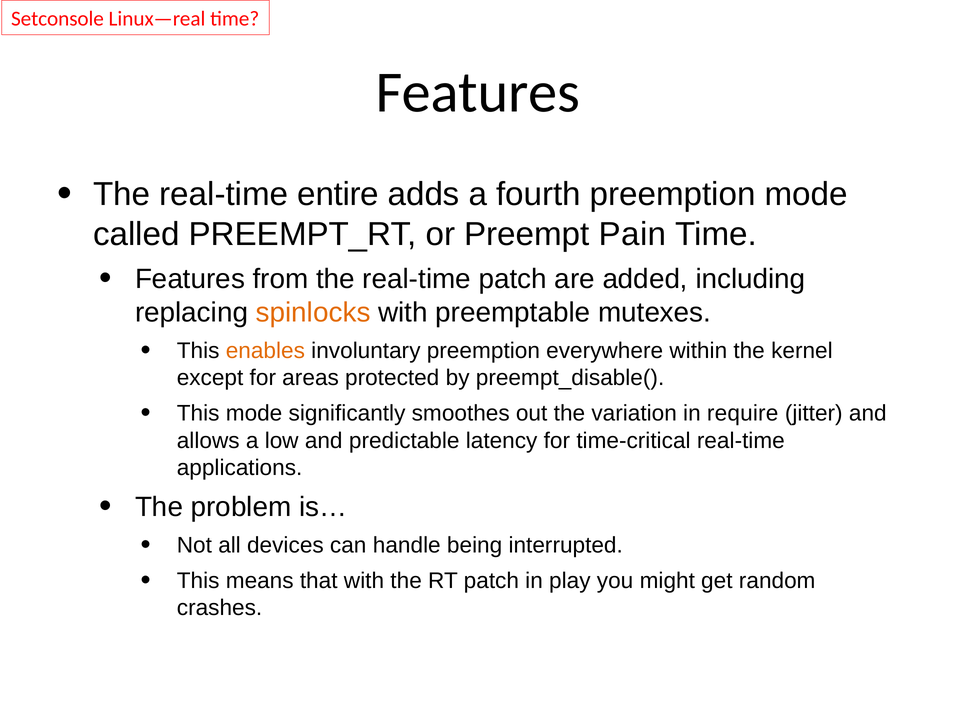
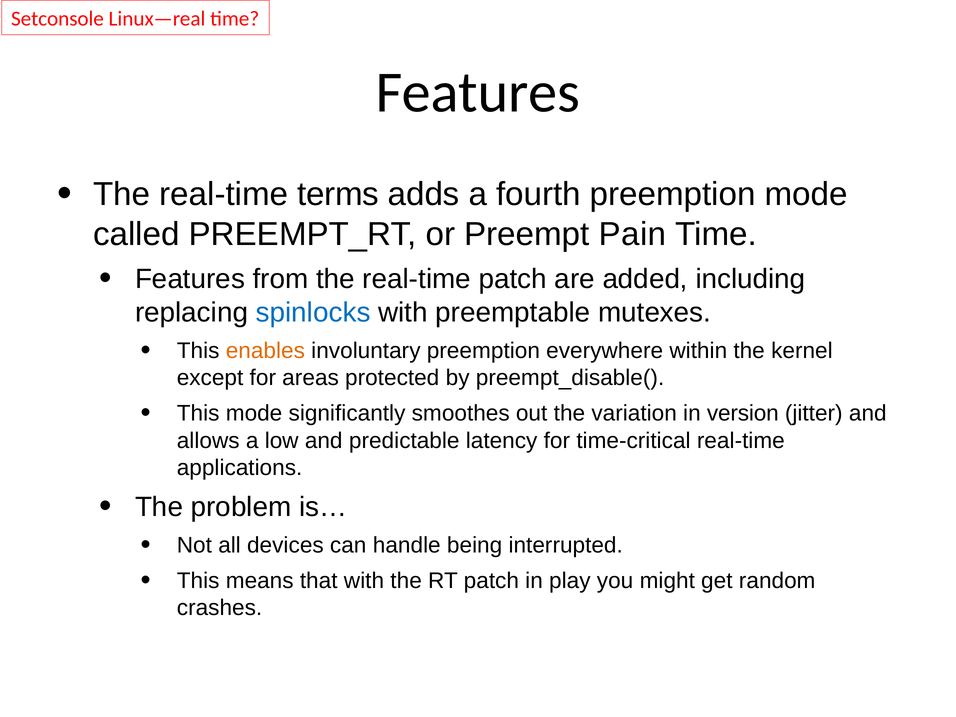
entire: entire -> terms (338, 194)
spinlocks colour: orange -> blue (313, 312)
require: require -> version (743, 413)
